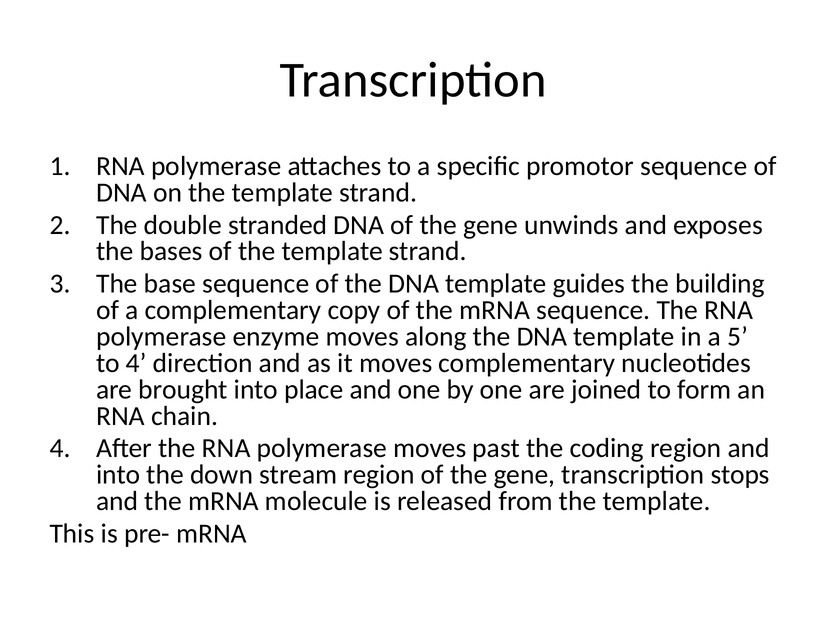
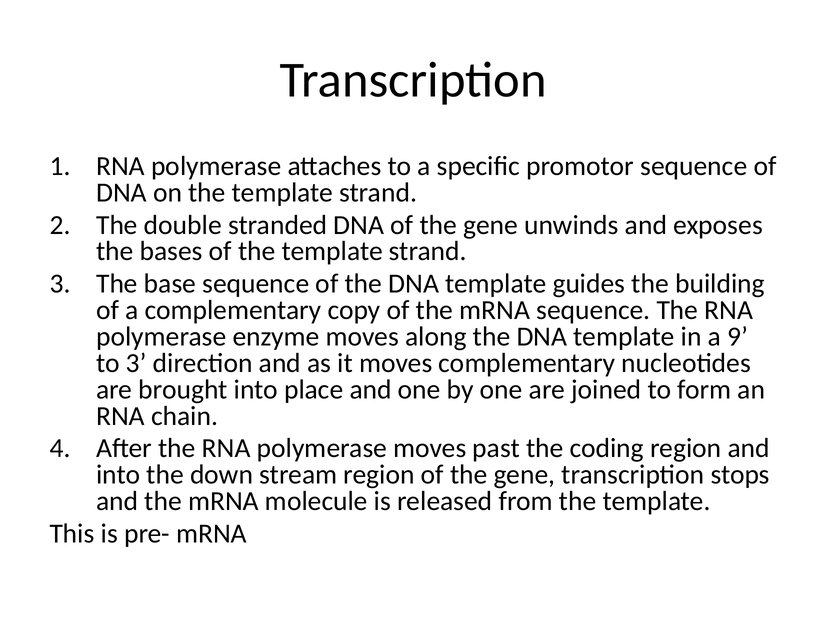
5: 5 -> 9 (738, 337)
to 4: 4 -> 3 (136, 363)
